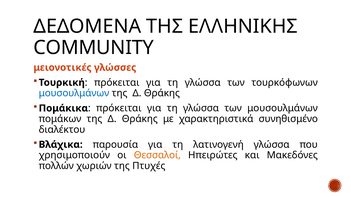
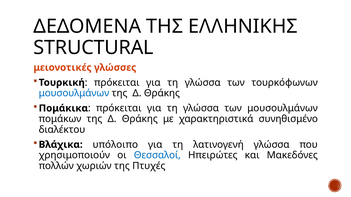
COMMUNITY: COMMUNITY -> STRUCTURAL (94, 48)
παρουσία: παρουσία -> υπόλοιπο (115, 145)
Θεσσαλοί colour: orange -> blue (157, 156)
